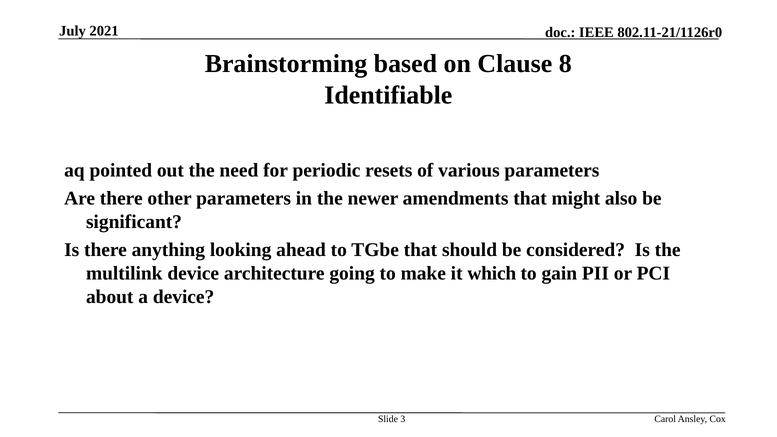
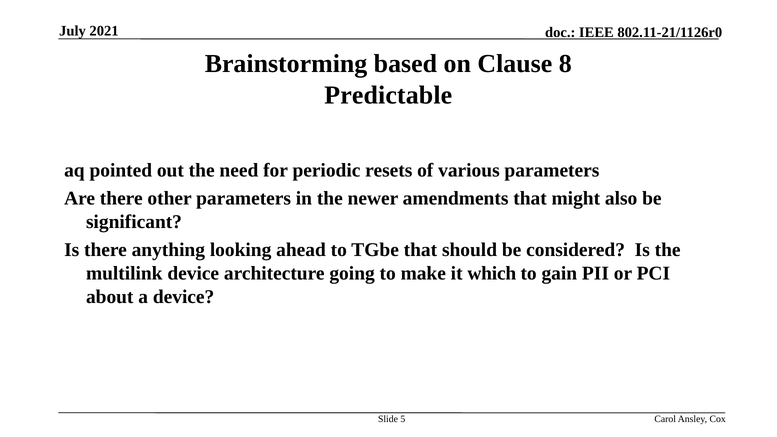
Identifiable: Identifiable -> Predictable (388, 95)
3: 3 -> 5 (403, 419)
